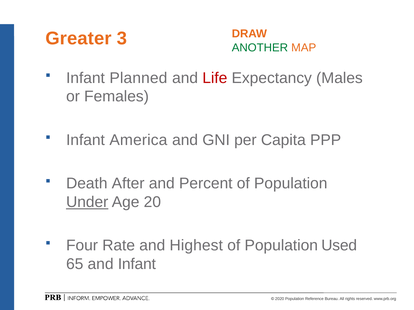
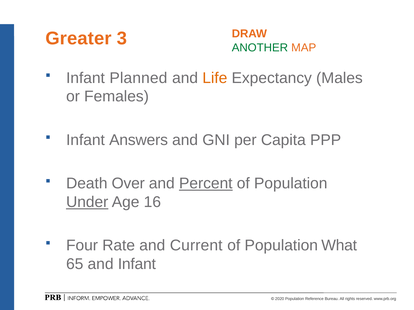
Life colour: red -> orange (215, 78)
America: America -> Answers (139, 140)
After: After -> Over (128, 184)
Percent underline: none -> present (206, 184)
20: 20 -> 16 (152, 202)
Highest: Highest -> Current (196, 246)
Used: Used -> What (339, 246)
